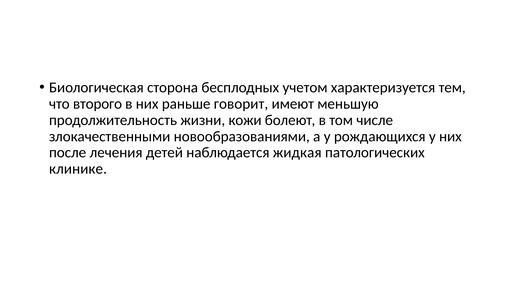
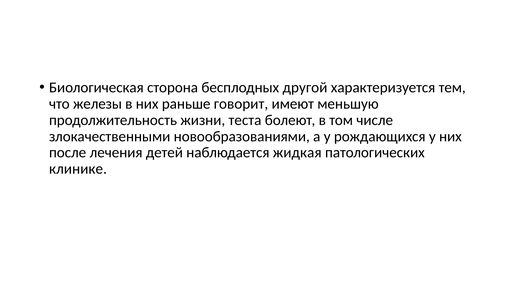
учетом: учетом -> другой (305, 87)
второго: второго -> железы (97, 103)
кожи: кожи -> теста (245, 120)
